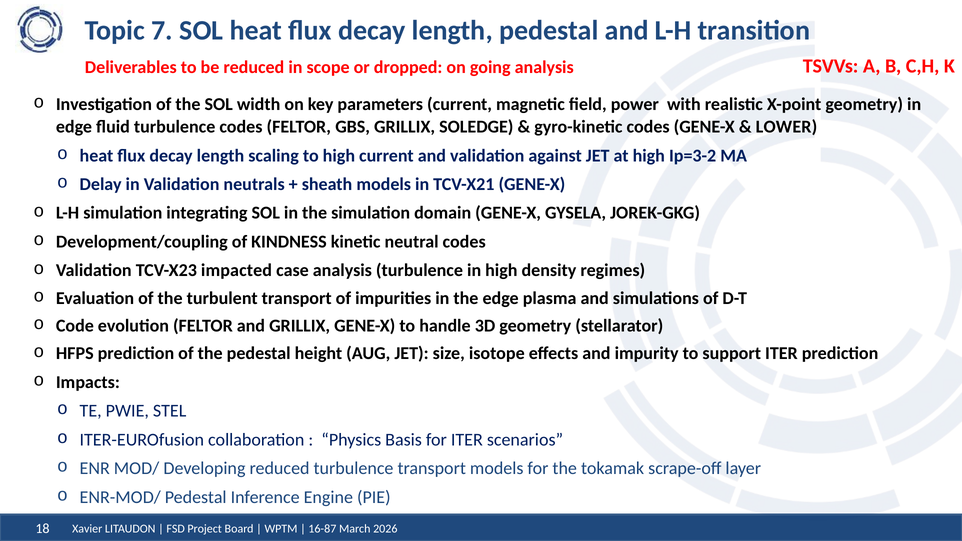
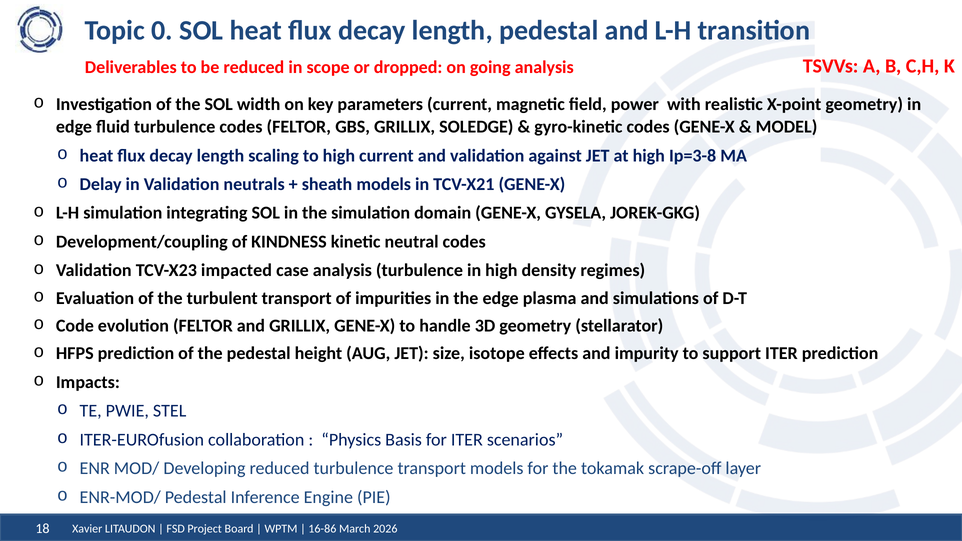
7: 7 -> 0 (162, 30)
LOWER: LOWER -> MODEL (787, 127)
Ip=3-2: Ip=3-2 -> Ip=3-8 (693, 156)
16-87: 16-87 -> 16-86 (322, 529)
